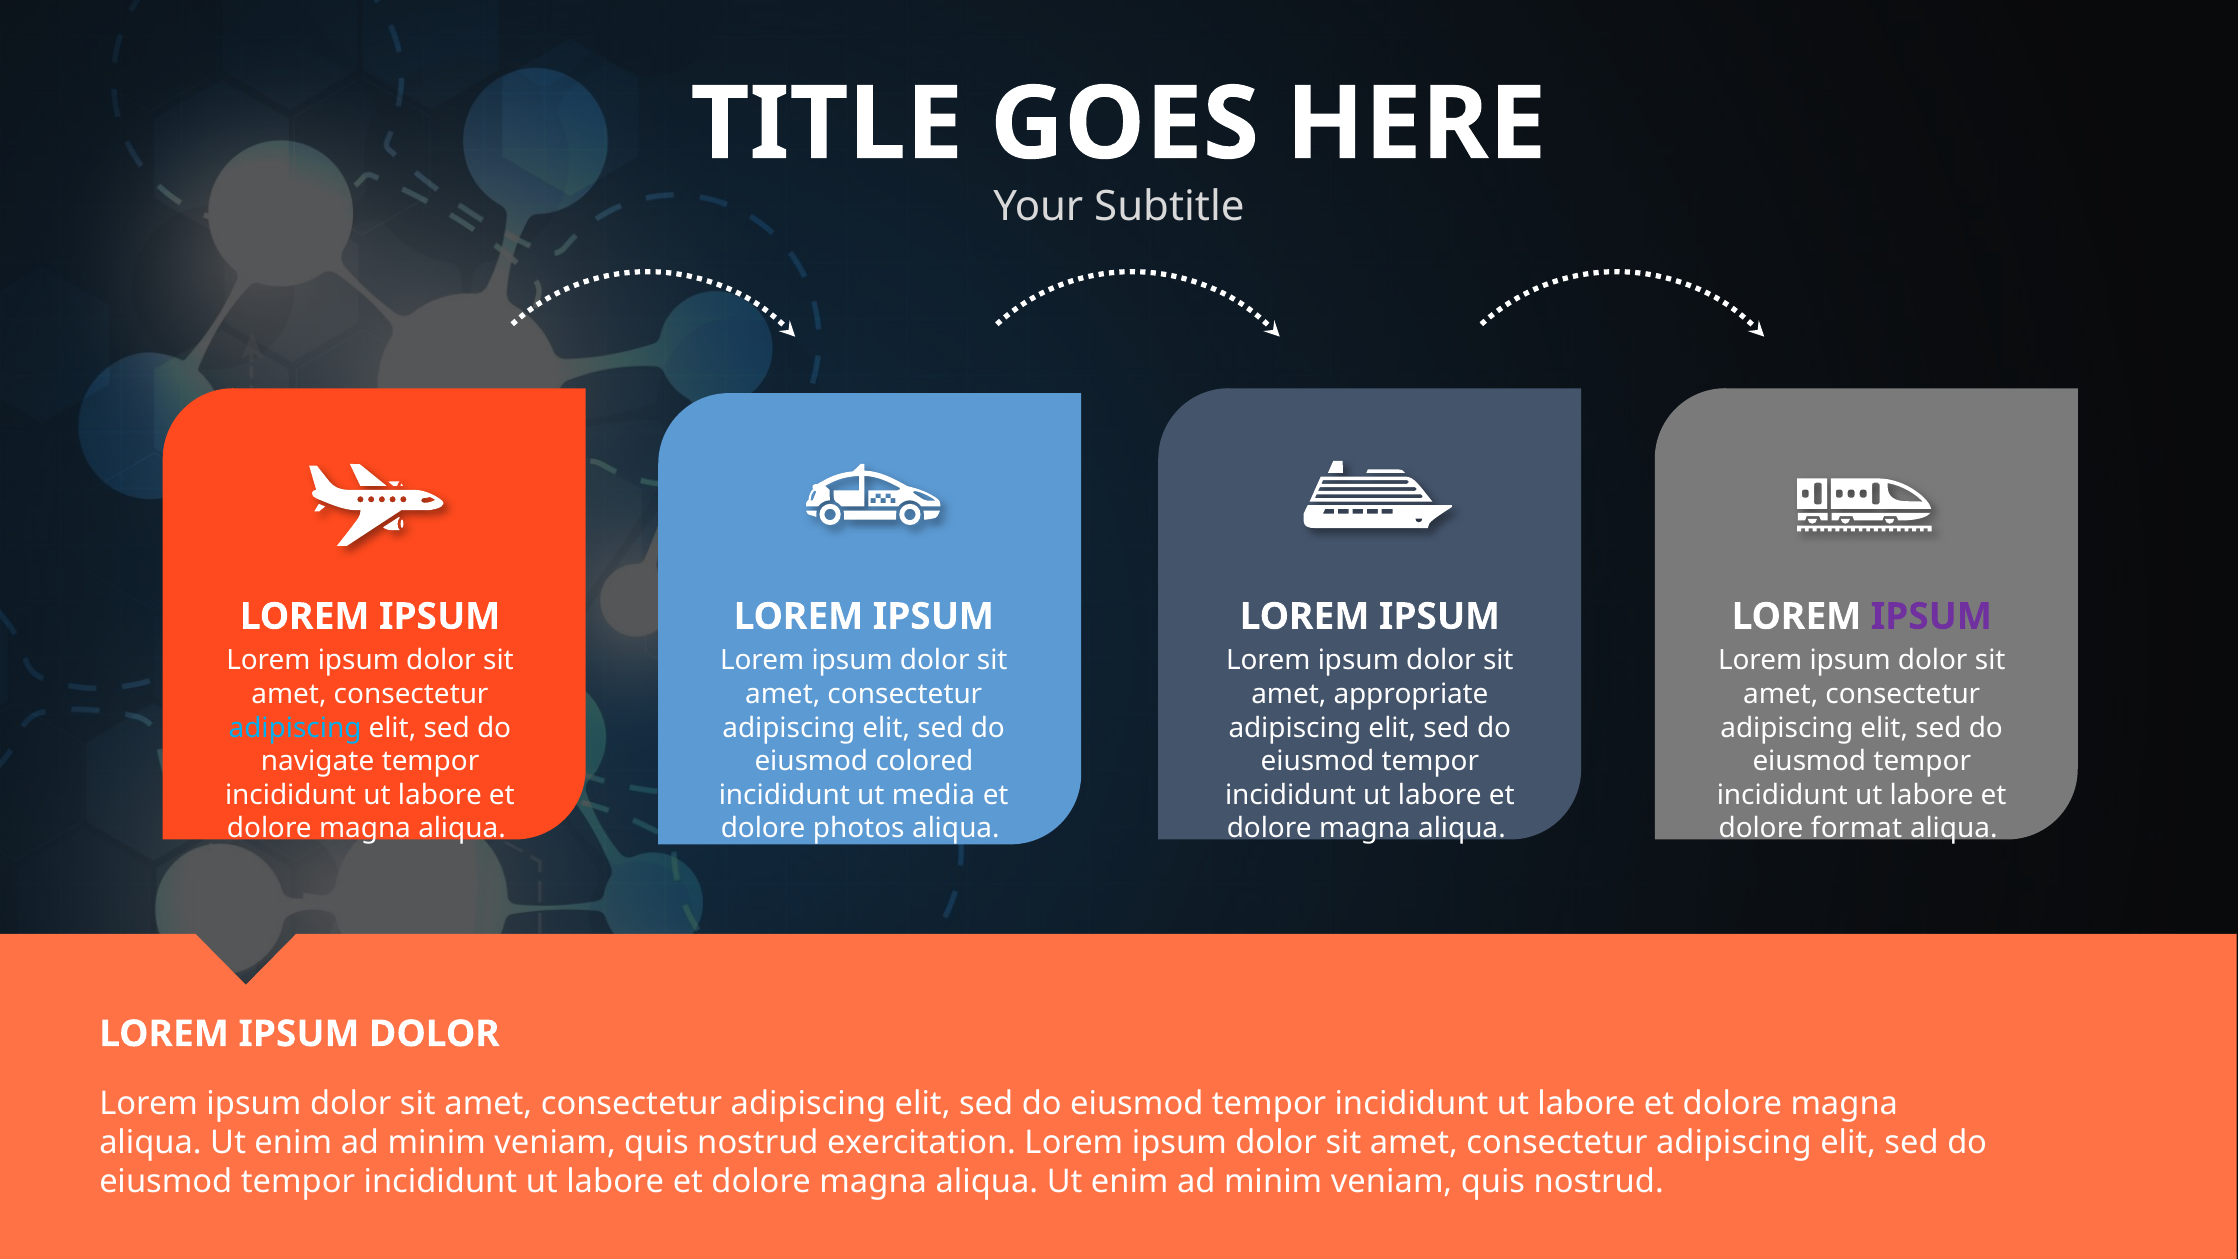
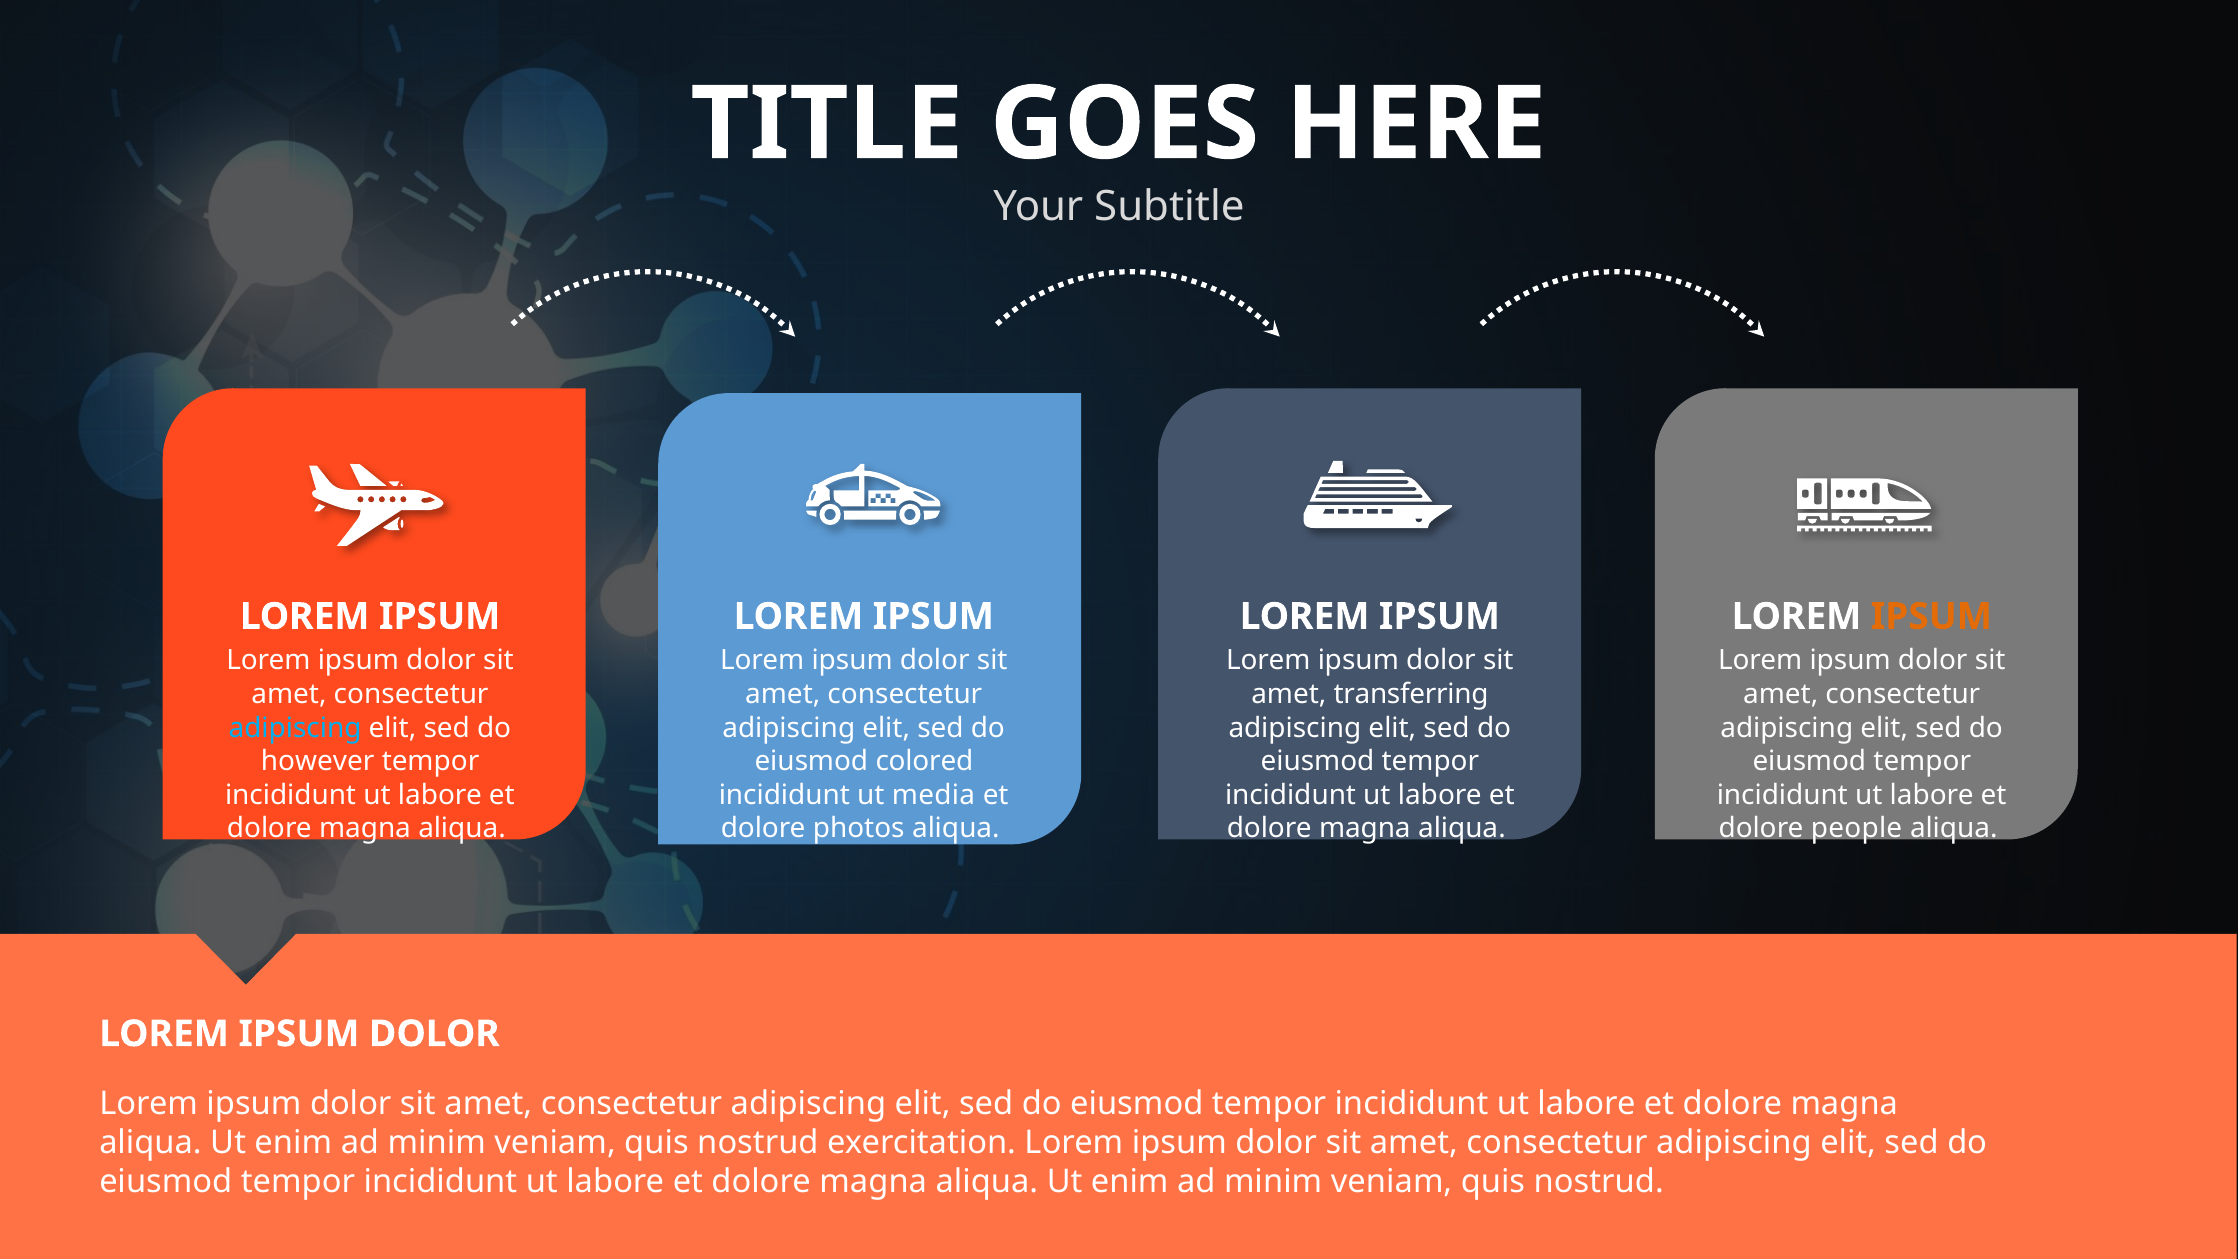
IPSUM colour: purple -> orange (1931, 616)
appropriate: appropriate -> transferring (1411, 694)
navigate: navigate -> however (318, 761)
format: format -> people (1857, 828)
